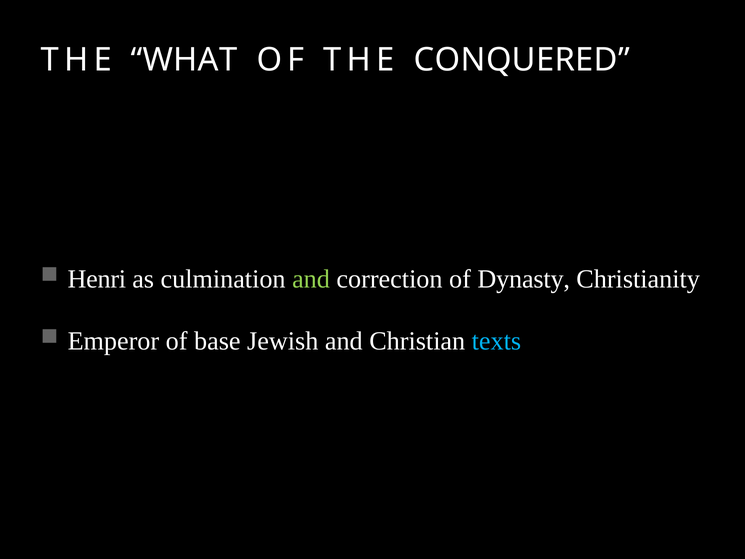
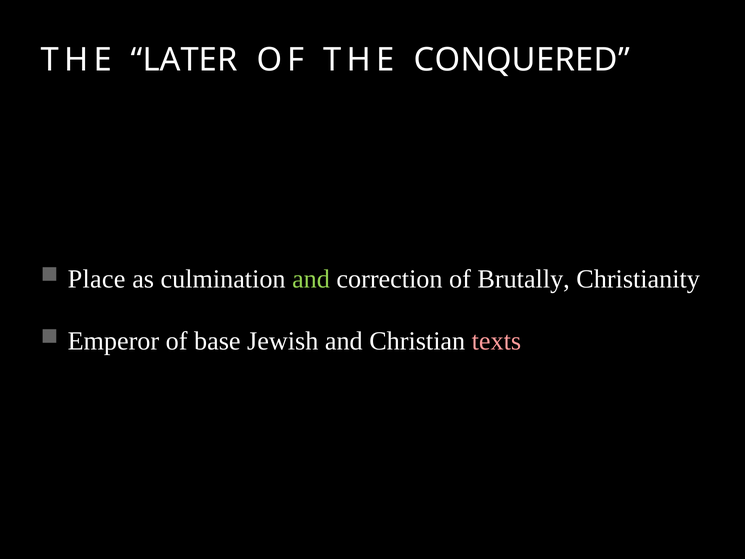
WHAT: WHAT -> LATER (184, 60)
Henri: Henri -> Place (97, 279)
Dynasty: Dynasty -> Brutally (524, 279)
texts colour: light blue -> pink (496, 341)
